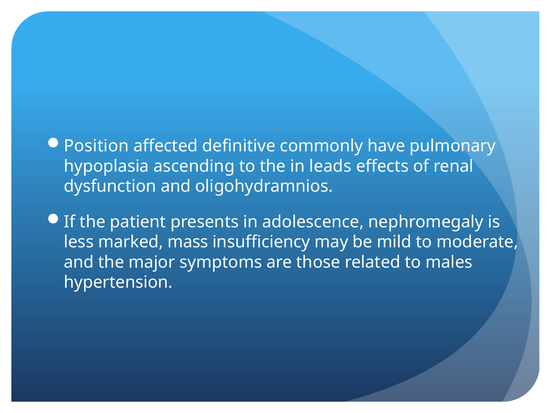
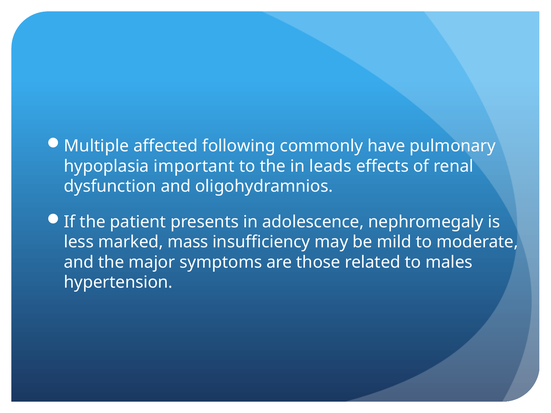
Position: Position -> Multiple (96, 146)
definitive: definitive -> following (239, 146)
ascending: ascending -> important (194, 166)
